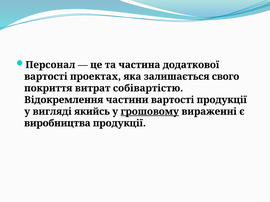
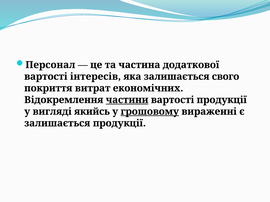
проектах: проектах -> інтересів (95, 77)
собівартістю: собівартістю -> економічних (148, 88)
частини underline: none -> present (127, 100)
виробництва: виробництва -> залишається (57, 123)
